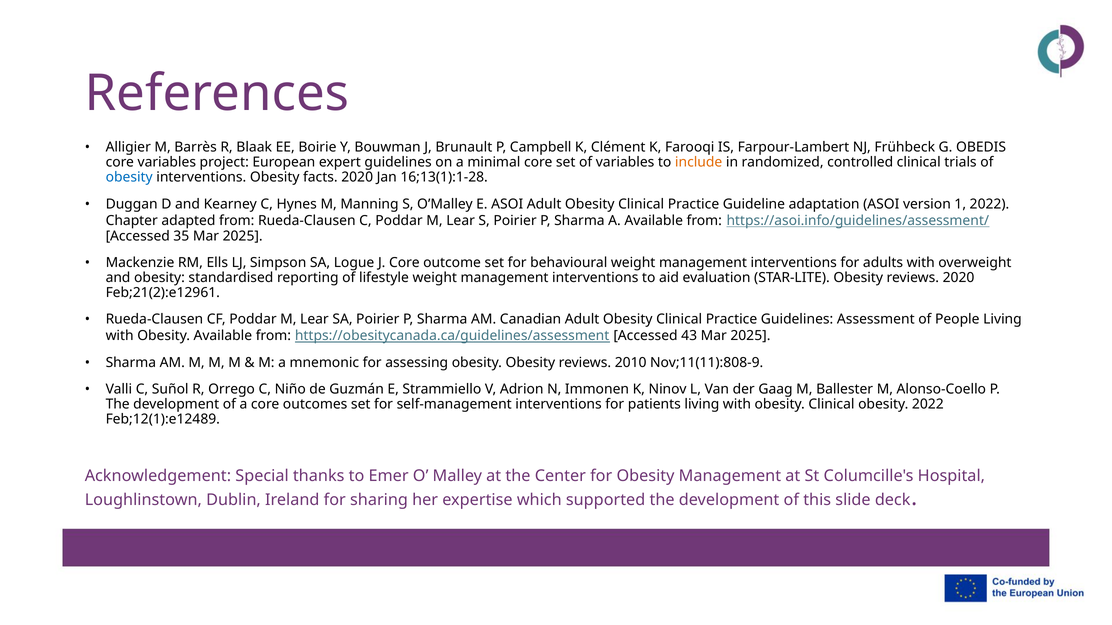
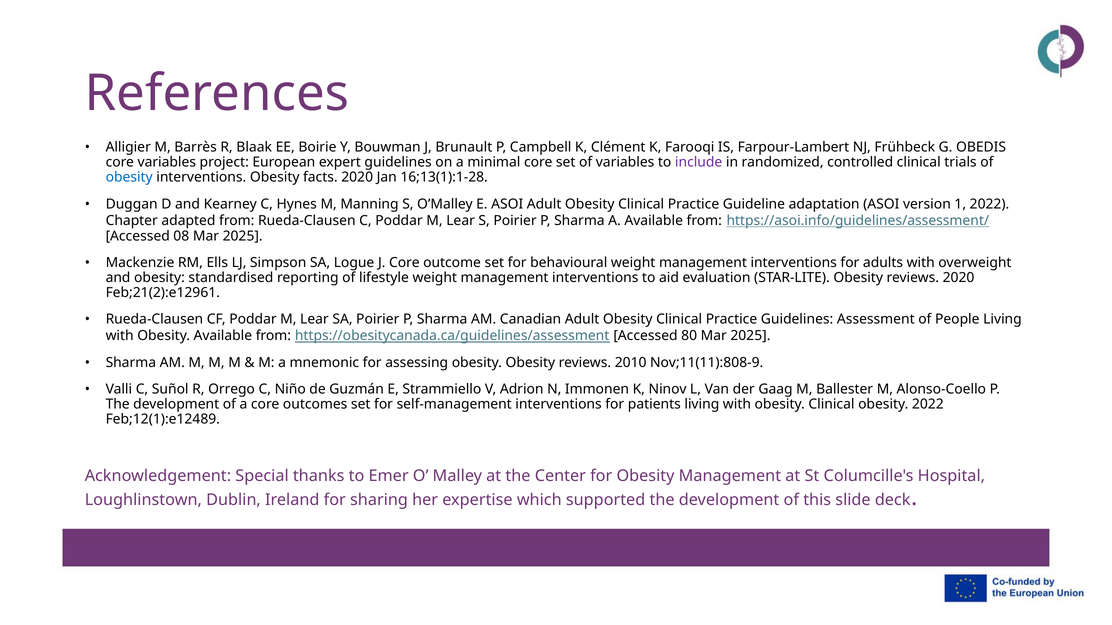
include colour: orange -> purple (699, 163)
35: 35 -> 08 (181, 236)
43: 43 -> 80 (689, 336)
